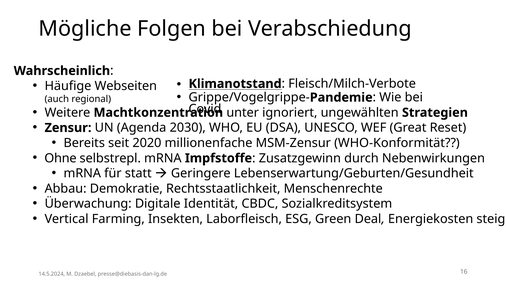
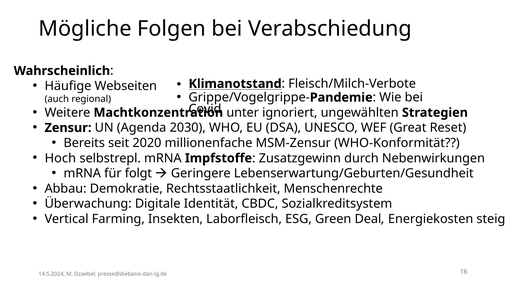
Ohne: Ohne -> Hoch (60, 158)
statt: statt -> folgt (138, 173)
